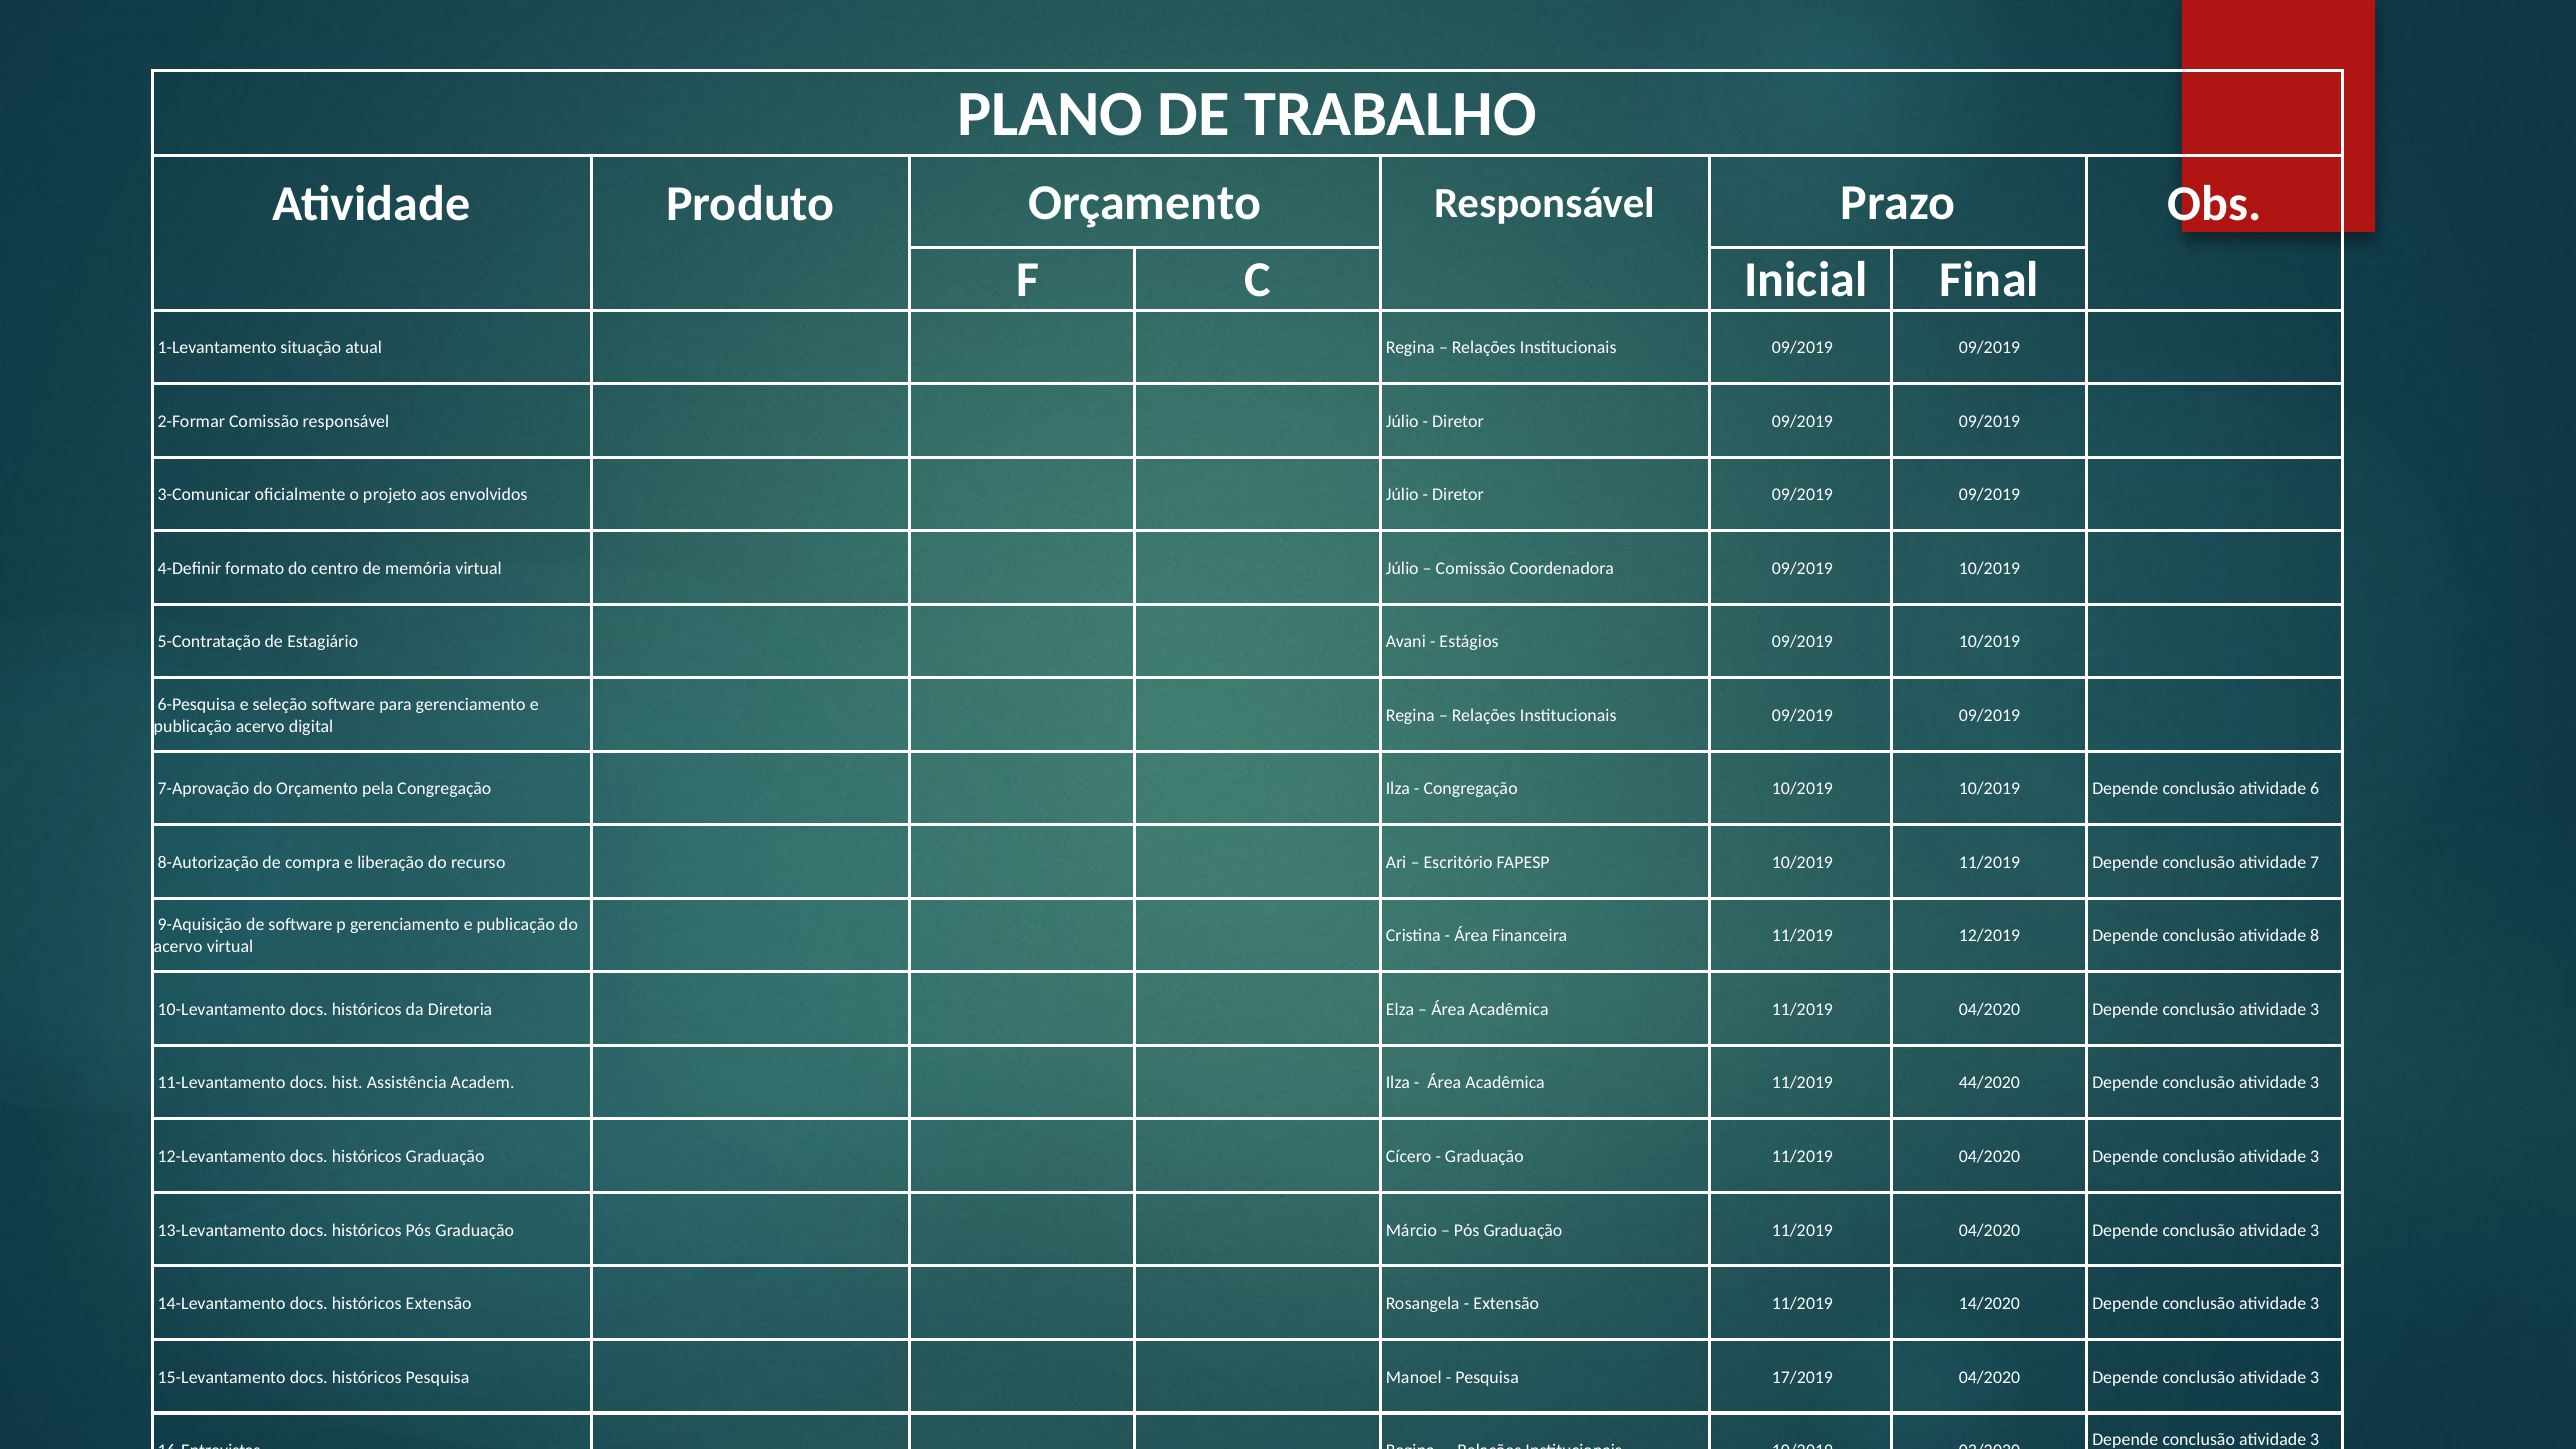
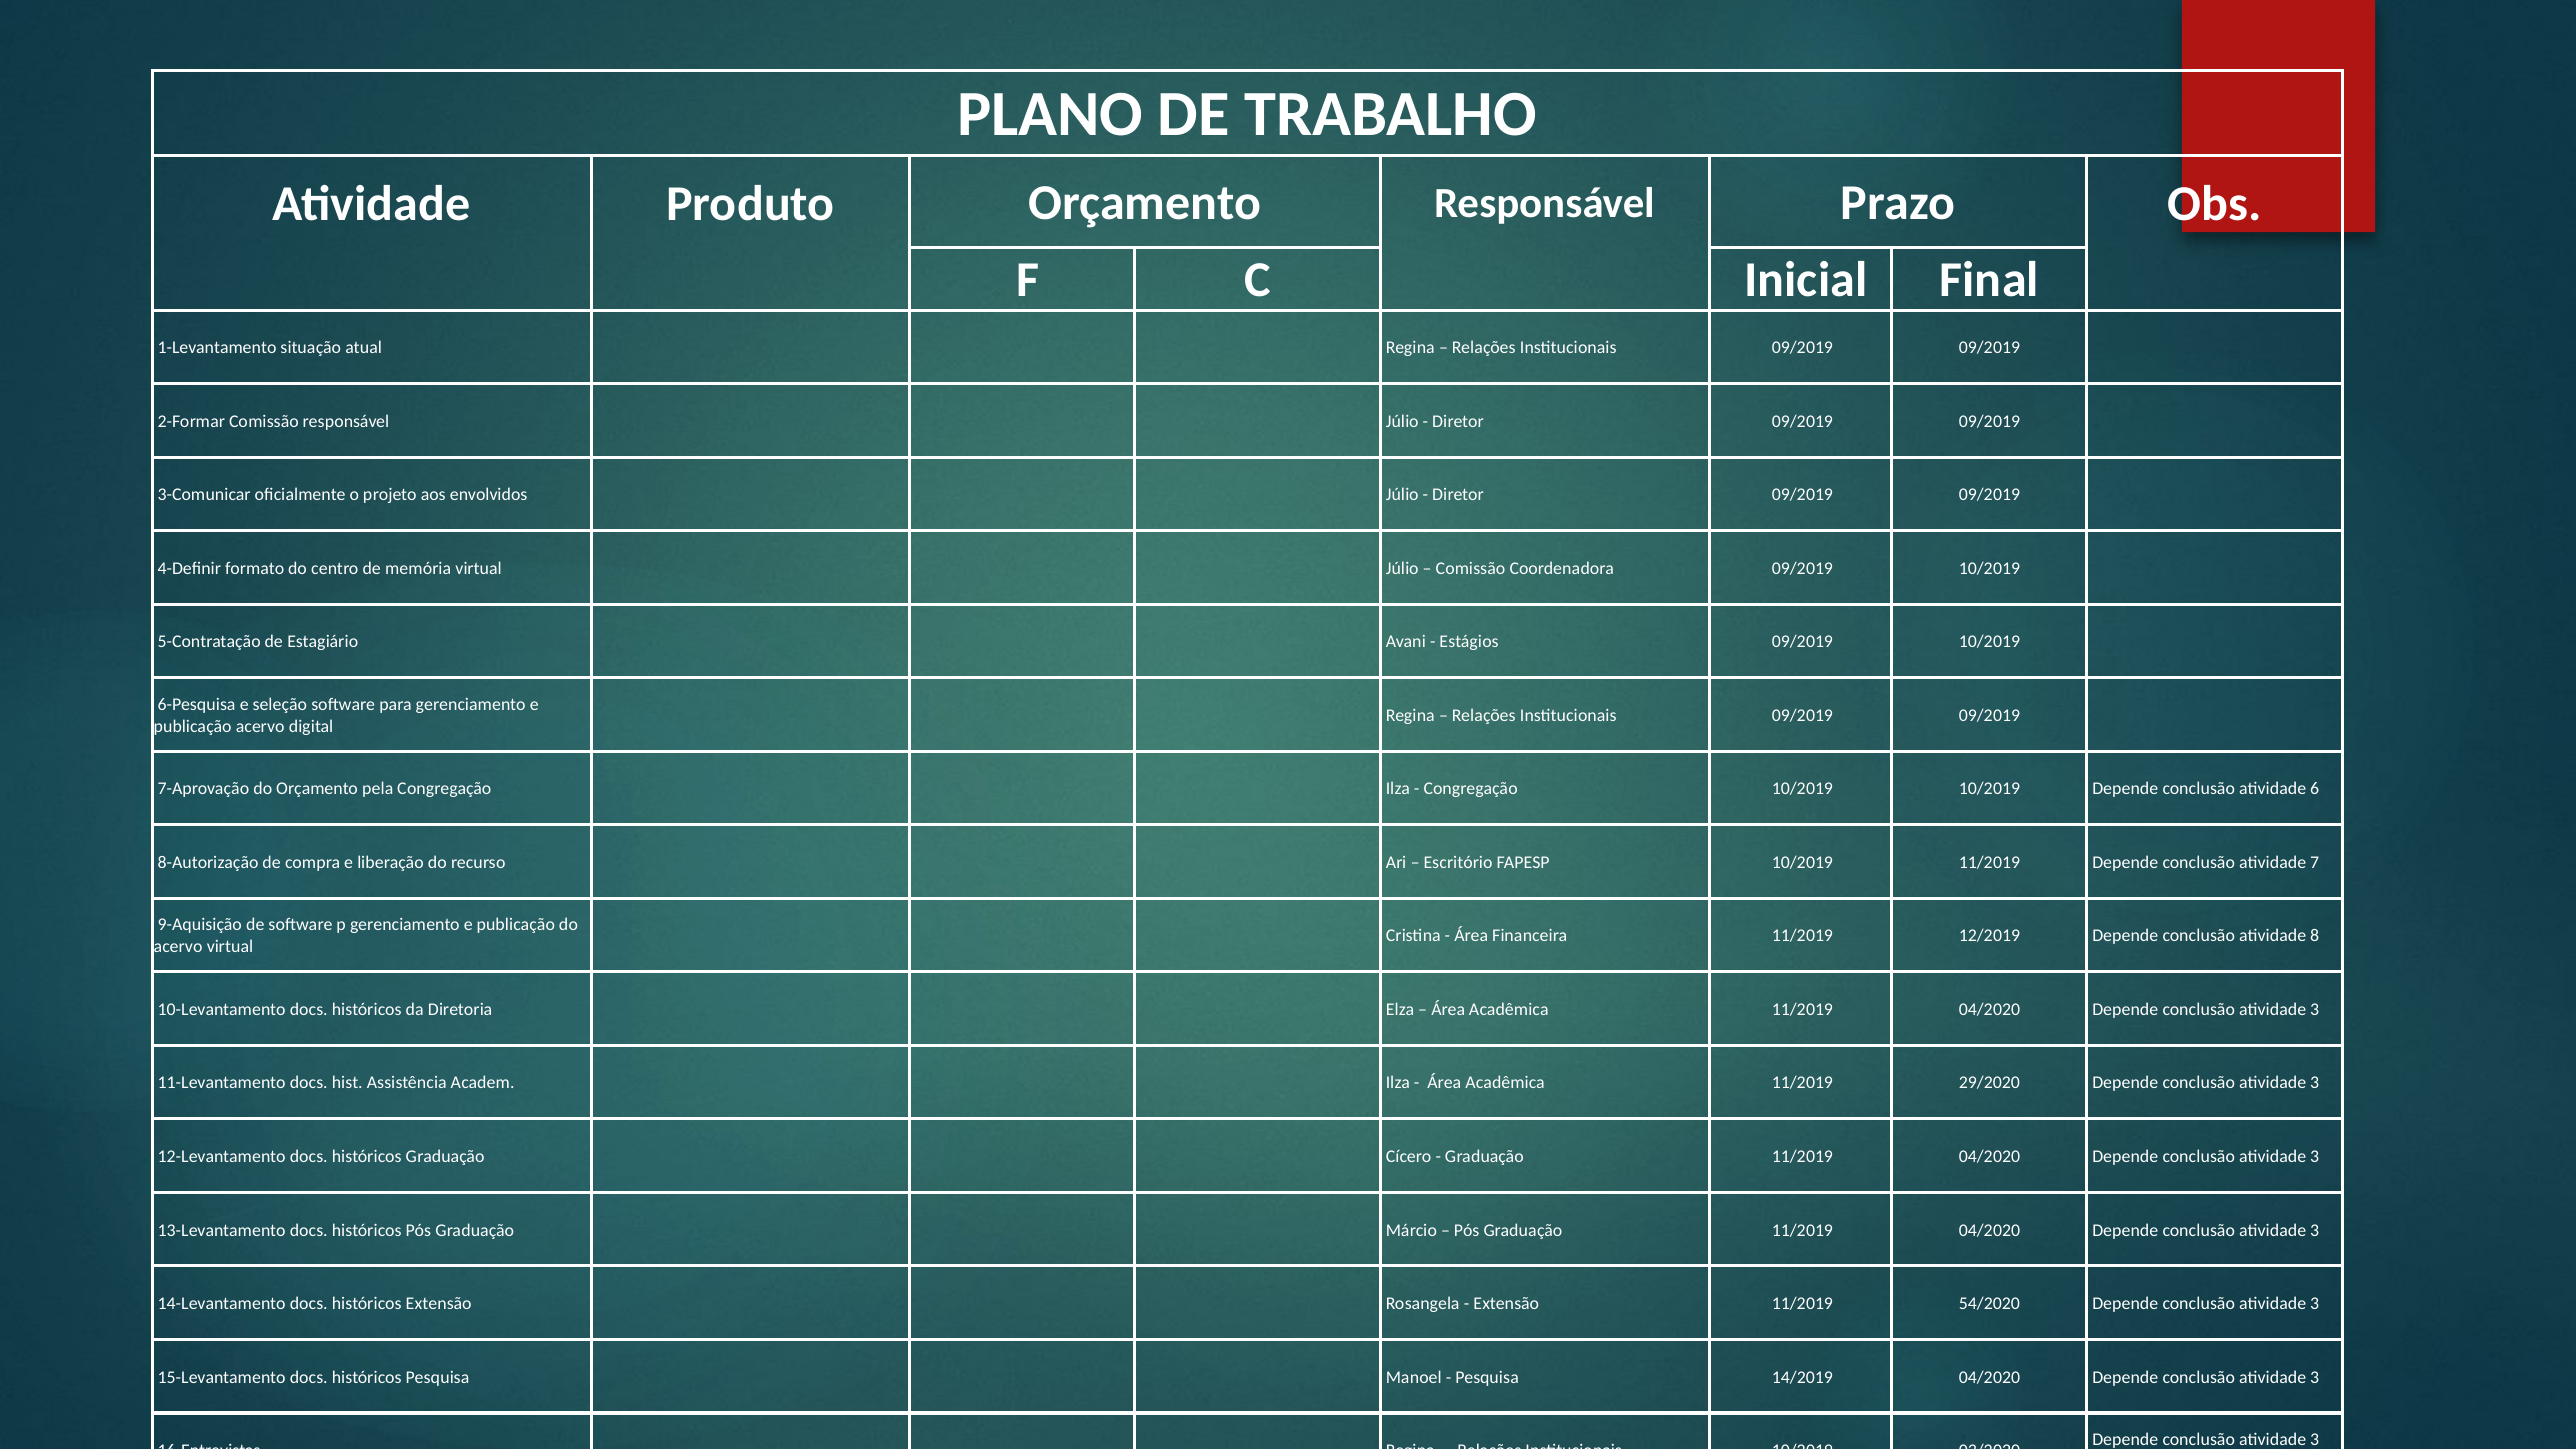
44/2020: 44/2020 -> 29/2020 (1989, 1083)
14/2020: 14/2020 -> 54/2020 (1989, 1304)
17/2019: 17/2019 -> 14/2019 (1802, 1377)
